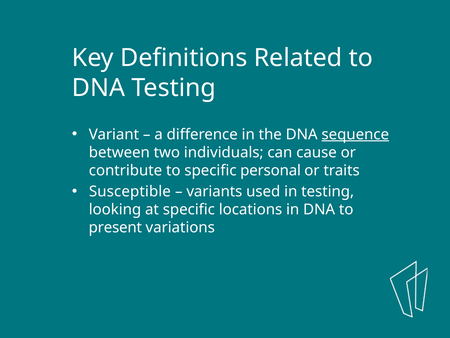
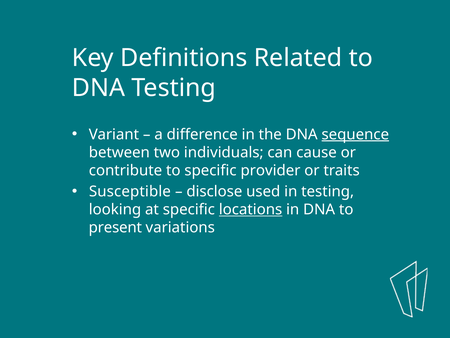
personal: personal -> provider (270, 170)
variants: variants -> disclose (214, 191)
locations underline: none -> present (251, 209)
